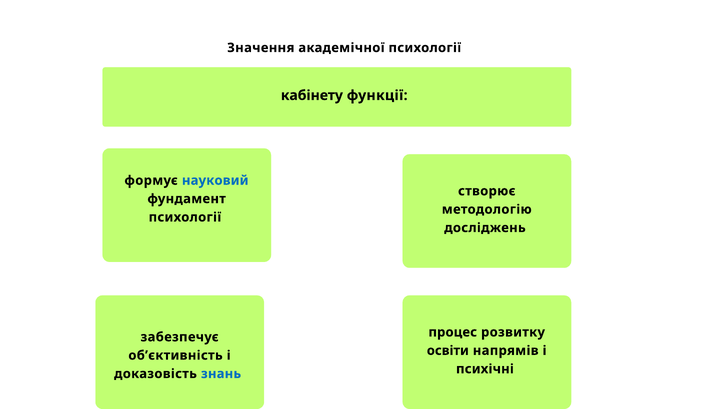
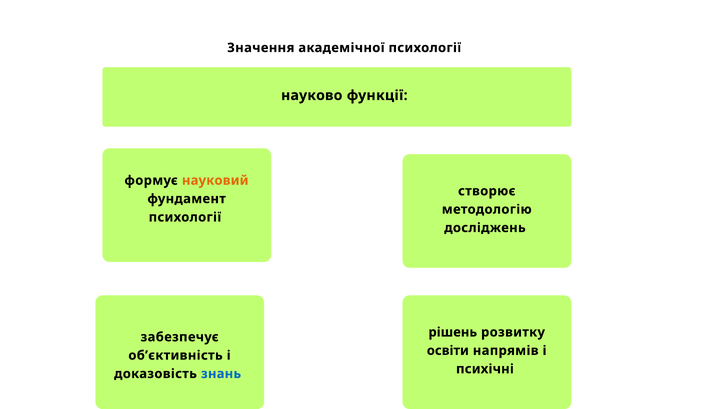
кабінету: кабінету -> науково (312, 95)
науковий colour: blue -> orange (215, 181)
процес: процес -> рішень (453, 333)
